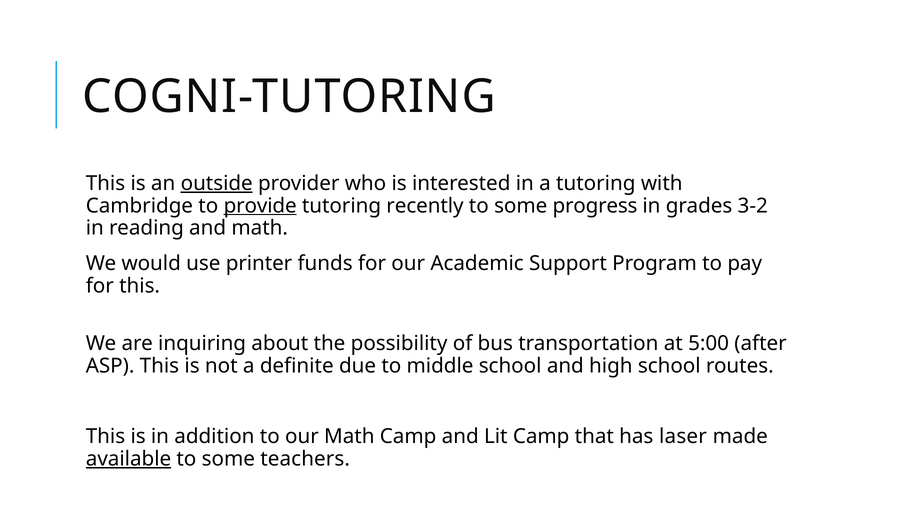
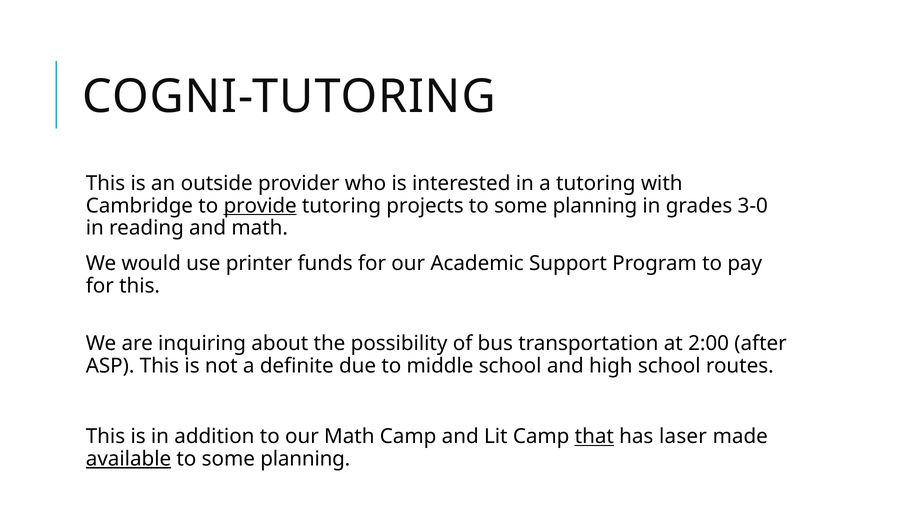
outside underline: present -> none (217, 183)
recently: recently -> projects (425, 206)
progress: progress -> planning (595, 206)
3-2: 3-2 -> 3-0 (753, 206)
5:00: 5:00 -> 2:00 (709, 343)
that underline: none -> present (594, 436)
teachers: teachers -> planning (305, 459)
